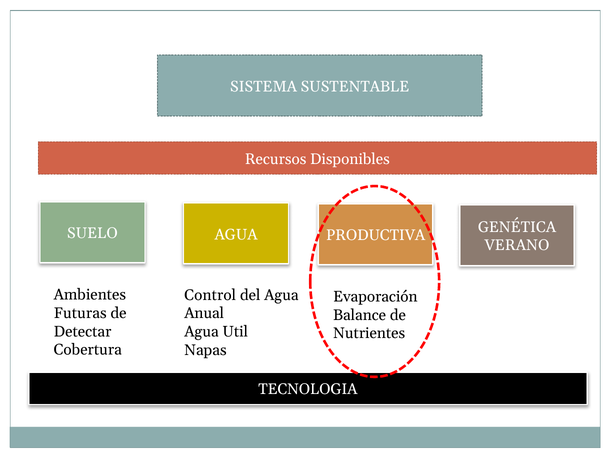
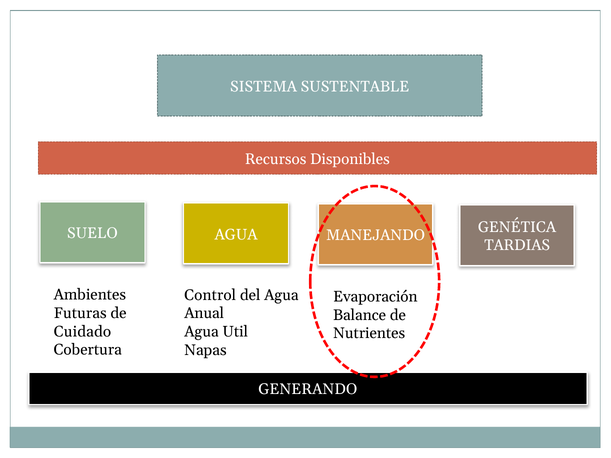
PRODUCTIVA: PRODUCTIVA -> MANEJANDO (376, 236)
VERANO: VERANO -> TARDIAS (517, 246)
Detectar: Detectar -> Cuidado (82, 332)
TECNOLOGIA: TECNOLOGIA -> GENERANDO (308, 390)
